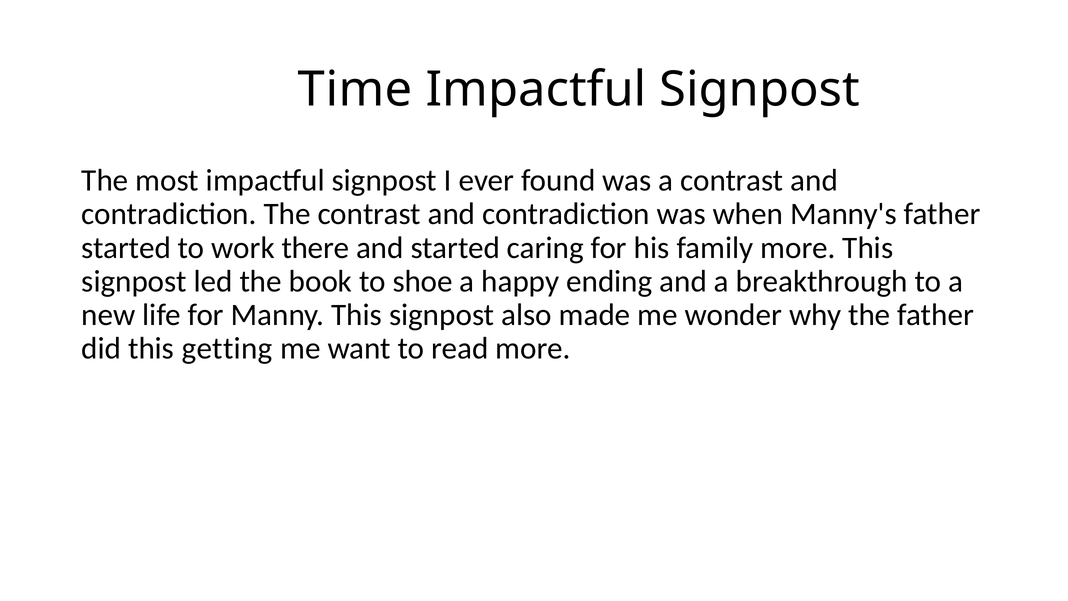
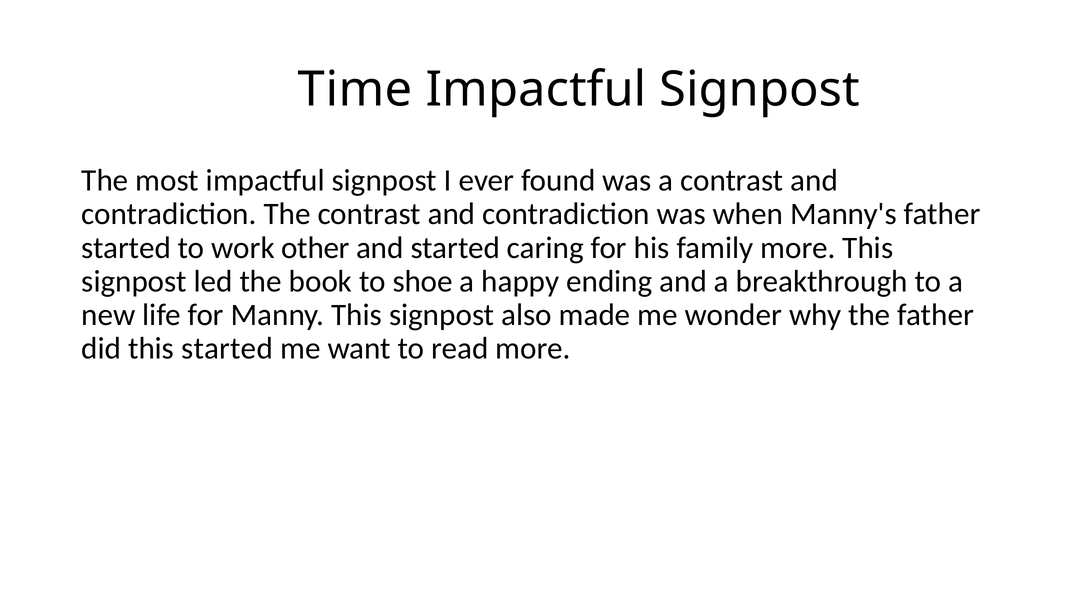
there: there -> other (316, 248)
this getting: getting -> started (227, 348)
